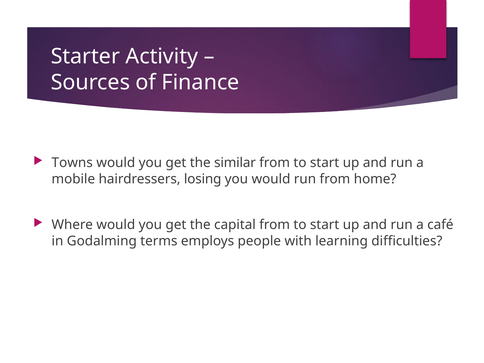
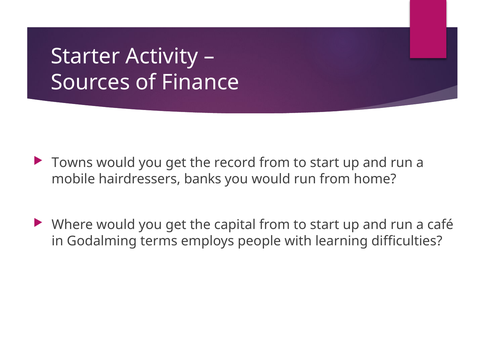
similar: similar -> record (235, 163)
losing: losing -> banks (203, 179)
